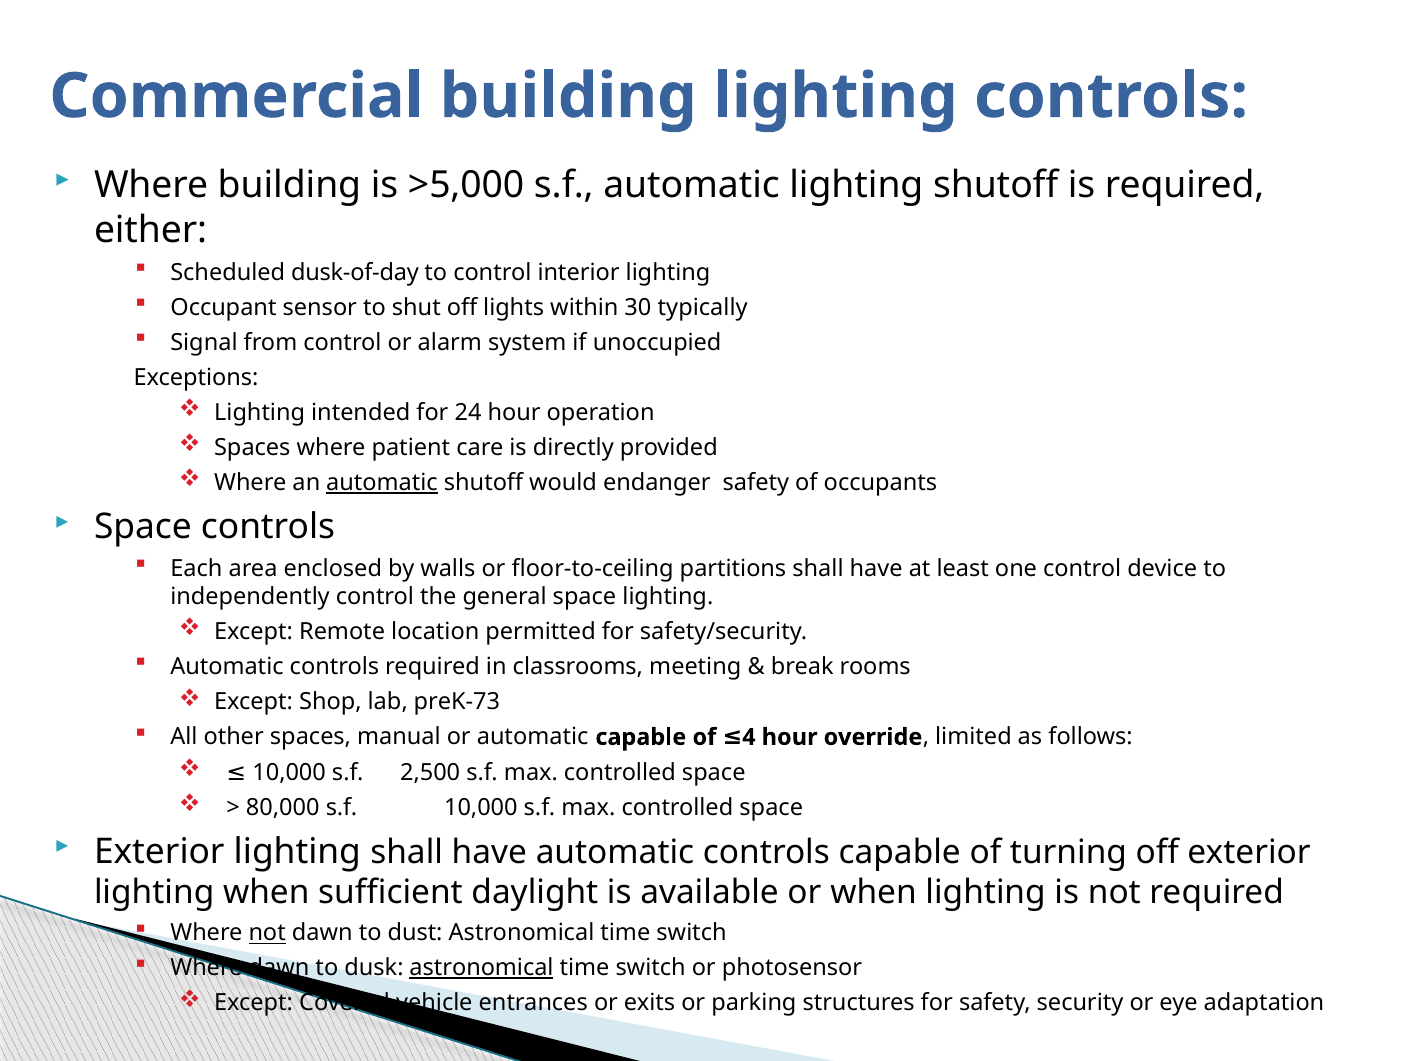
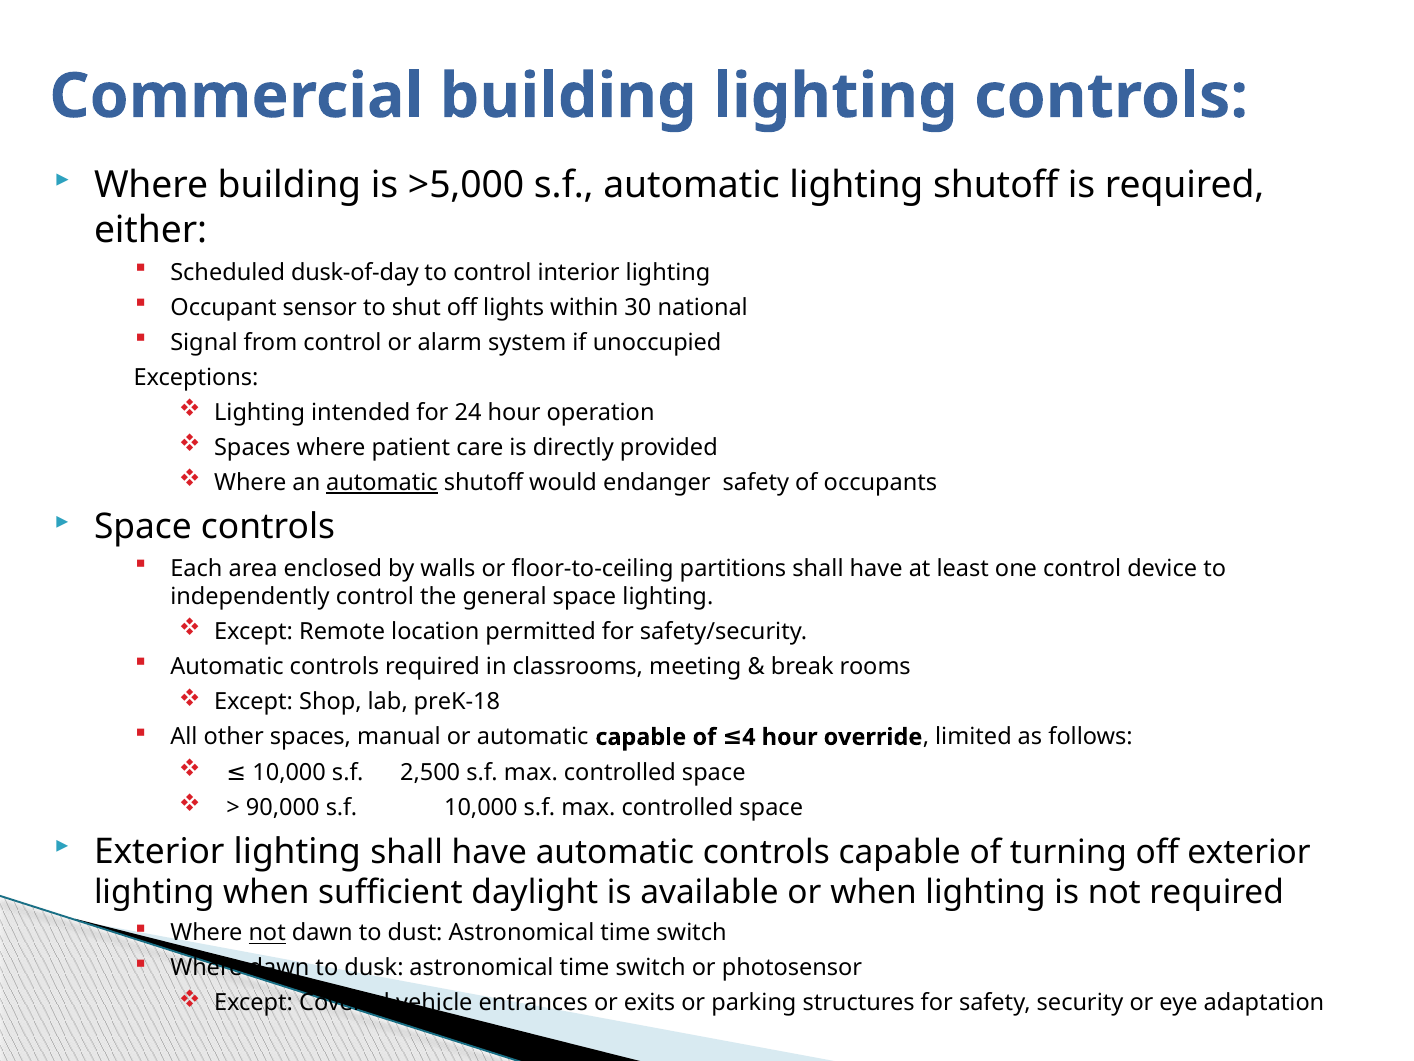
typically: typically -> national (703, 307)
preK-73: preK-73 -> preK-18 (457, 702)
80,000: 80,000 -> 90,000 (283, 807)
astronomical underline: present -> none (482, 968)
